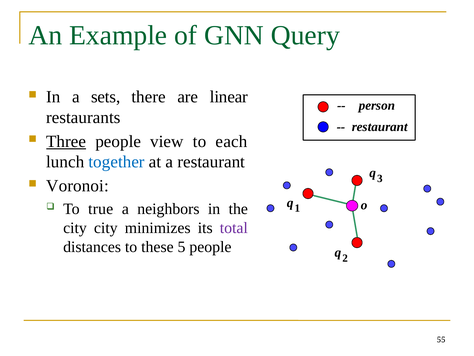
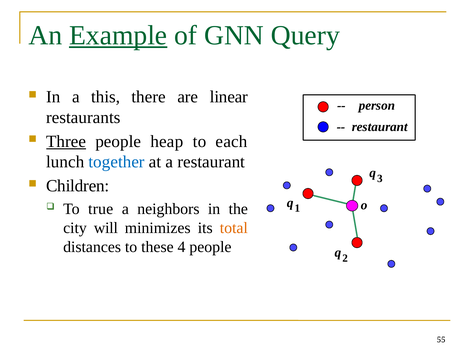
Example underline: none -> present (118, 35)
sets: sets -> this (106, 97)
view: view -> heap (167, 141)
Voronoi: Voronoi -> Children (78, 186)
city city: city -> will (106, 227)
total colour: purple -> orange (234, 227)
5: 5 -> 4 (181, 246)
